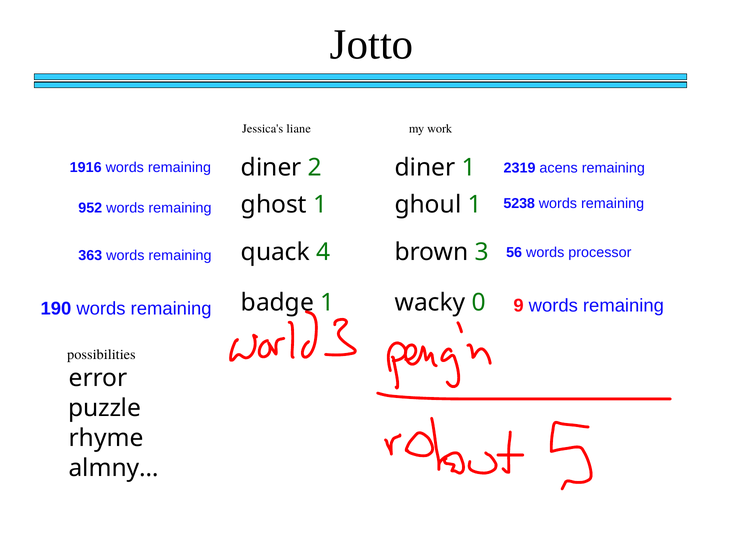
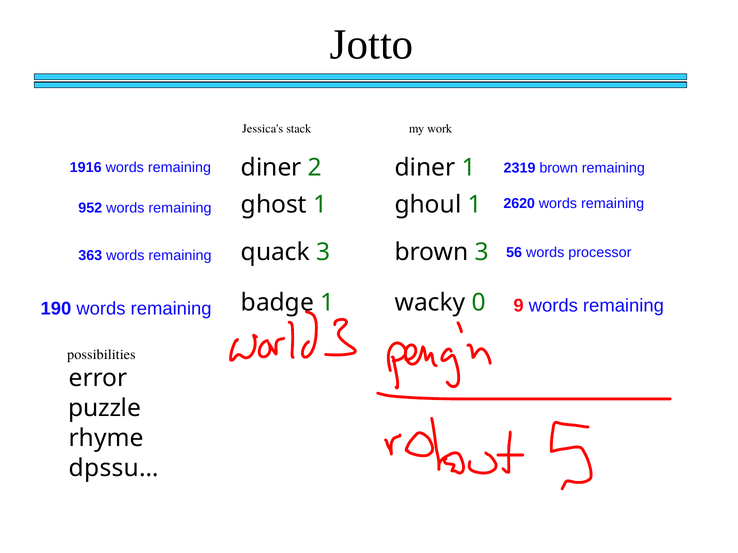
liane: liane -> stack (299, 129)
2319 acens: acens -> brown (559, 168)
5238: 5238 -> 2620 (519, 204)
quack 4: 4 -> 3 (323, 253)
almny…: almny… -> dpssu… (114, 469)
